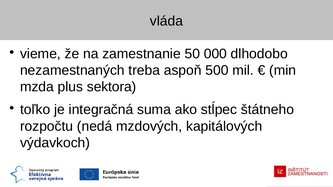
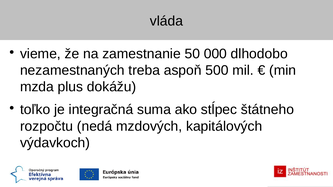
sektora: sektora -> dokážu (112, 87)
